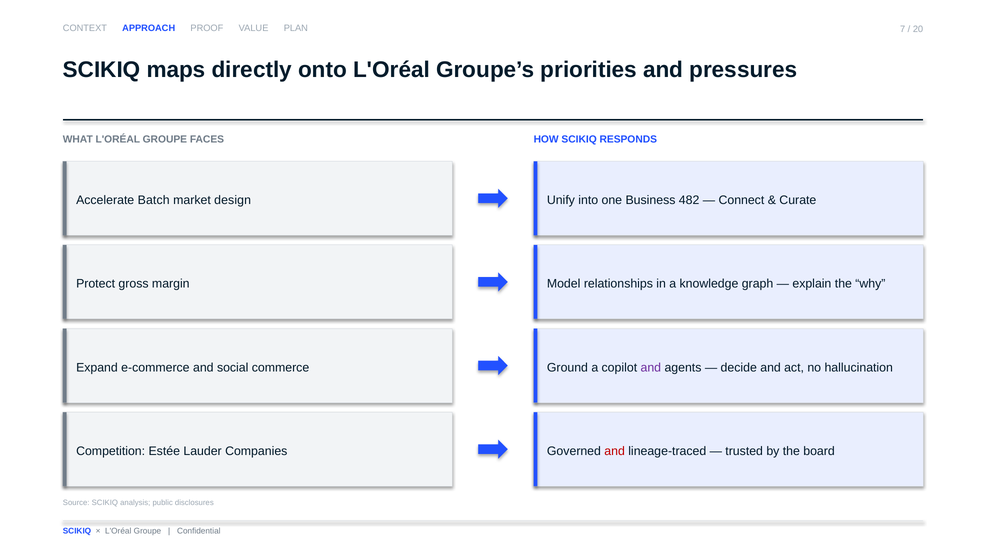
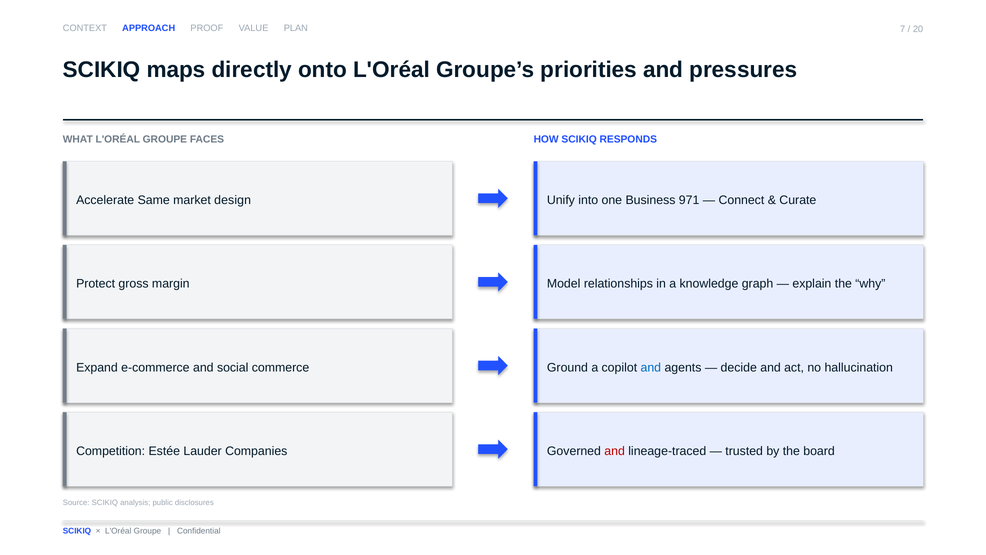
Batch: Batch -> Same (154, 200)
482: 482 -> 971 (689, 200)
and colour: purple -> blue (651, 367)
